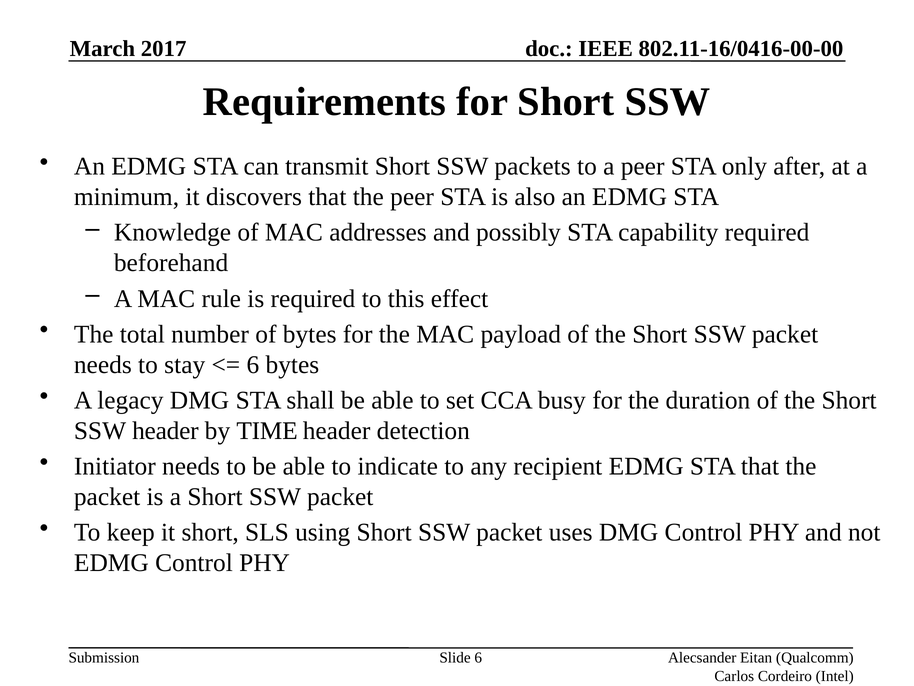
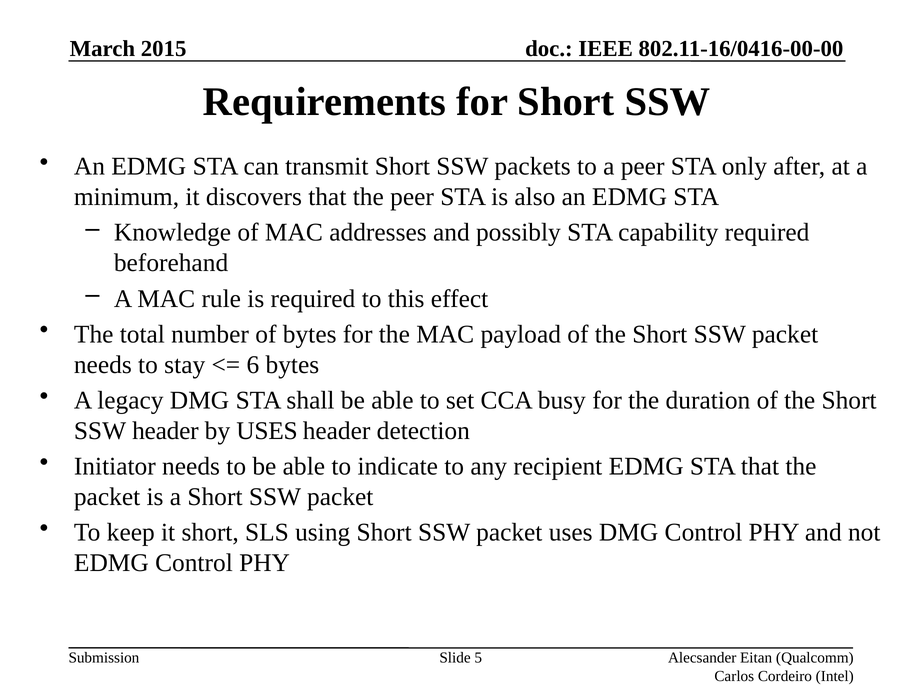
2017: 2017 -> 2015 (164, 49)
by TIME: TIME -> USES (267, 430)
Slide 6: 6 -> 5 (478, 657)
